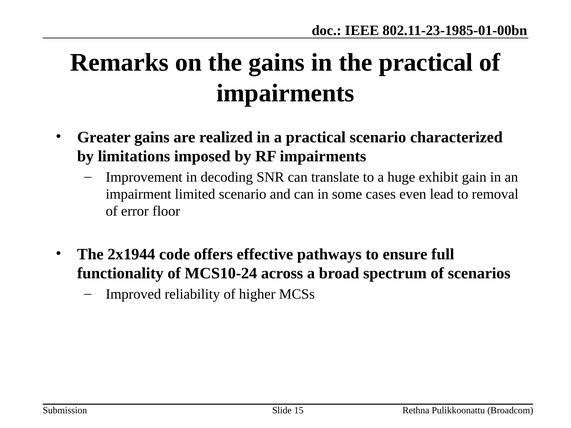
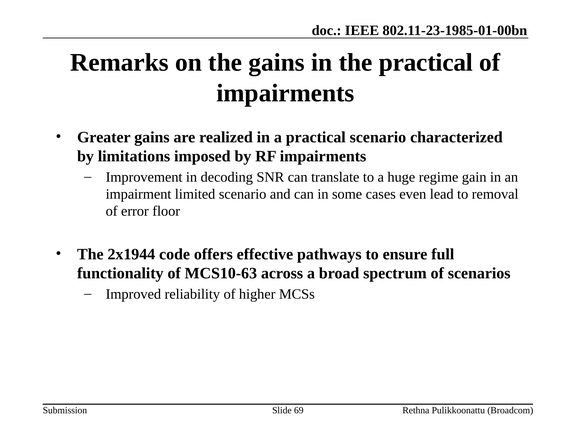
exhibit: exhibit -> regime (439, 177)
MCS10-24: MCS10-24 -> MCS10-63 (221, 273)
15: 15 -> 69 (299, 411)
